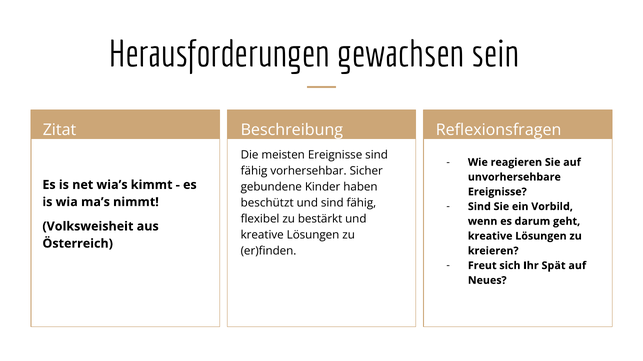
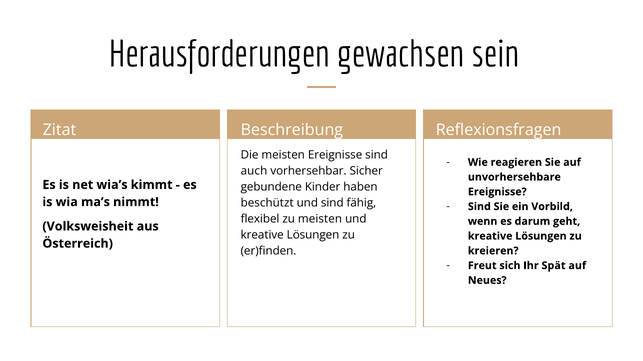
fähig: fähig -> auch (254, 171)
zu bestärkt: bestärkt -> meisten (320, 219)
